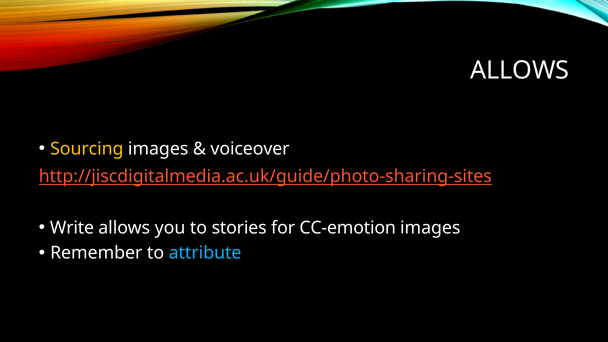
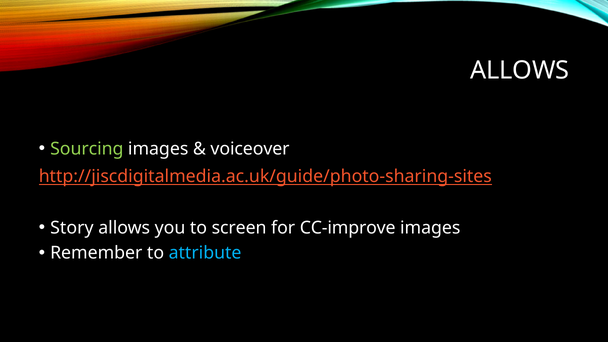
Sourcing colour: yellow -> light green (87, 149)
Write: Write -> Story (72, 228)
stories: stories -> screen (239, 228)
CC-emotion: CC-emotion -> CC-improve (348, 228)
